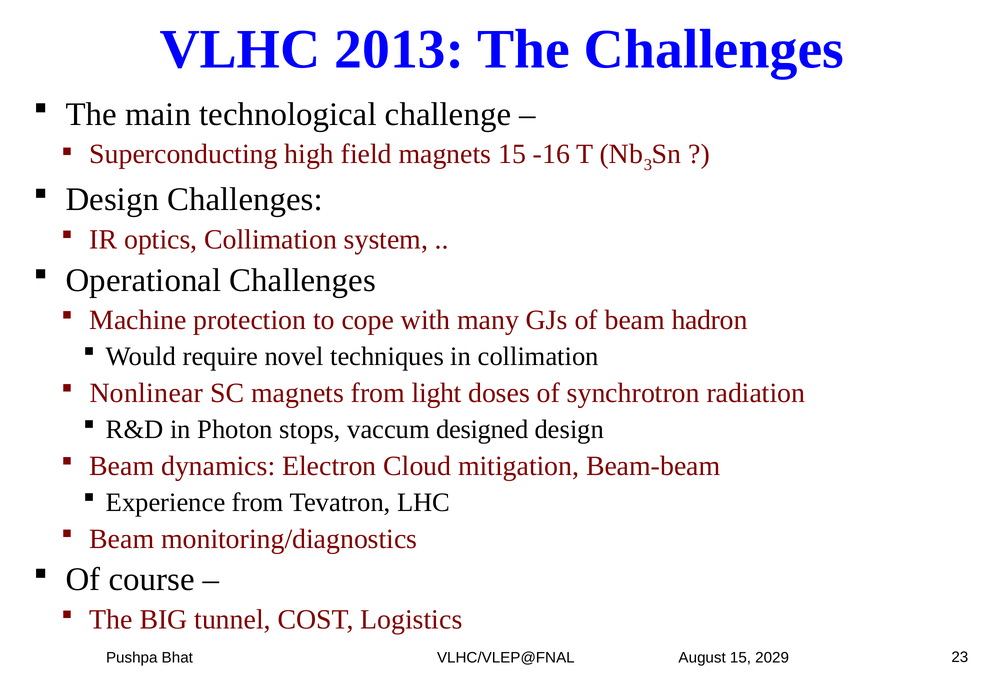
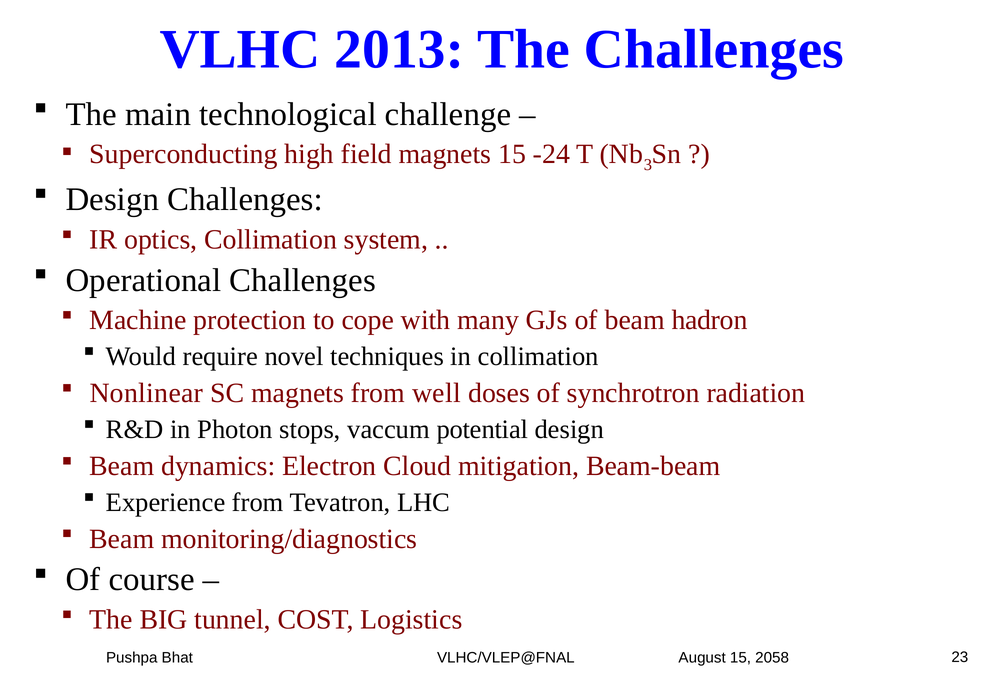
-16: -16 -> -24 (551, 154)
light: light -> well (436, 393)
designed: designed -> potential (482, 429)
2029: 2029 -> 2058 (772, 658)
